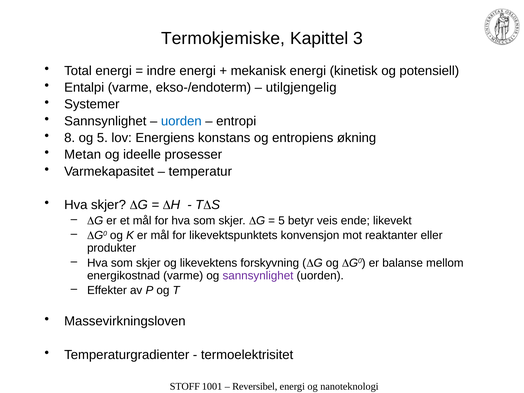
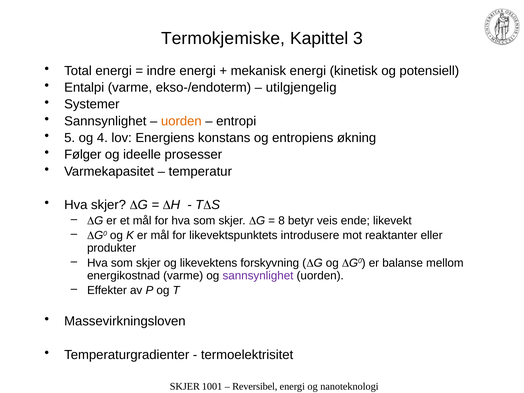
uorden colour: blue -> orange (181, 121)
8: 8 -> 5 (70, 138)
og 5: 5 -> 4 (102, 138)
Metan: Metan -> Følger (83, 155)
5: 5 -> 8 (281, 221)
konvensjon: konvensjon -> introdusere (310, 235)
STOFF: STOFF -> SKJER (185, 387)
